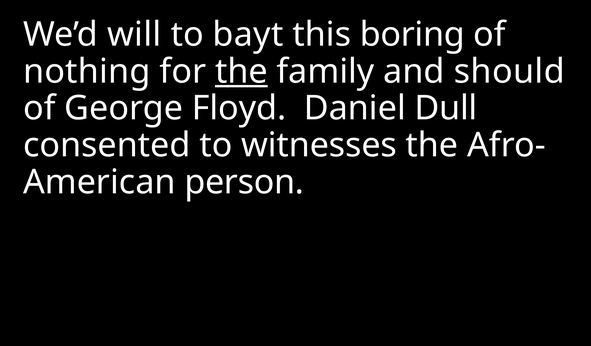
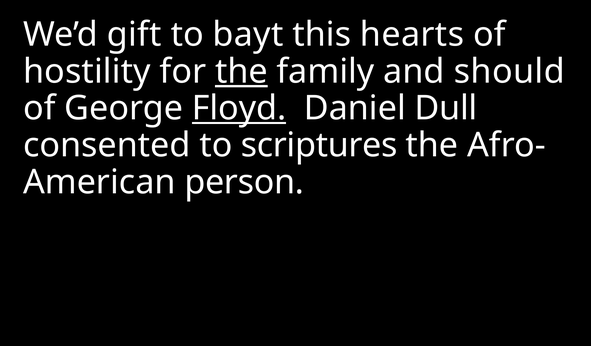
will: will -> gift (134, 35)
boring: boring -> hearts (412, 35)
nothing: nothing -> hostility (87, 72)
Floyd underline: none -> present (239, 108)
witnesses: witnesses -> scriptures (319, 145)
